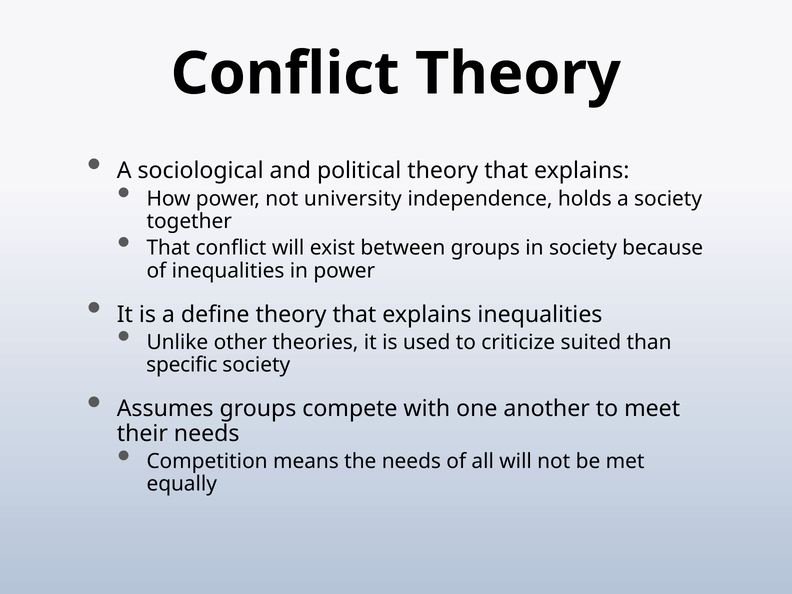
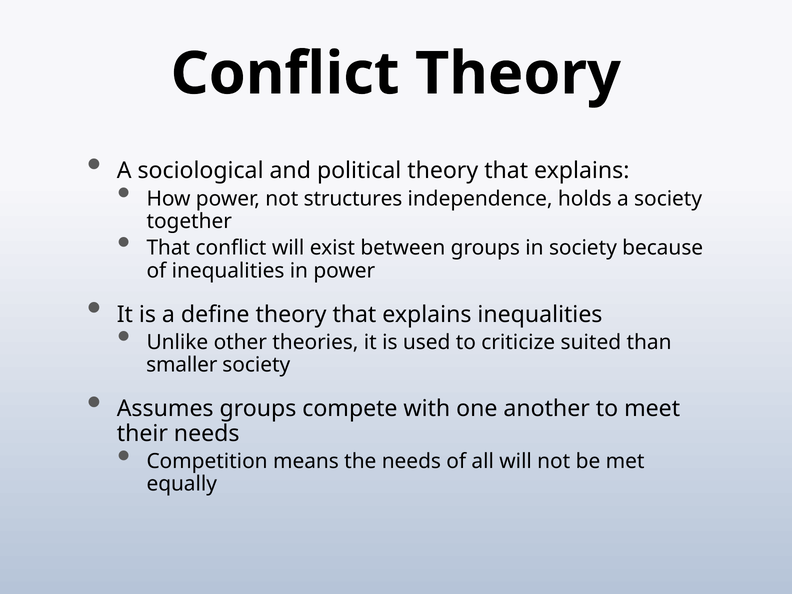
university: university -> structures (353, 199)
specific: specific -> smaller (182, 365)
